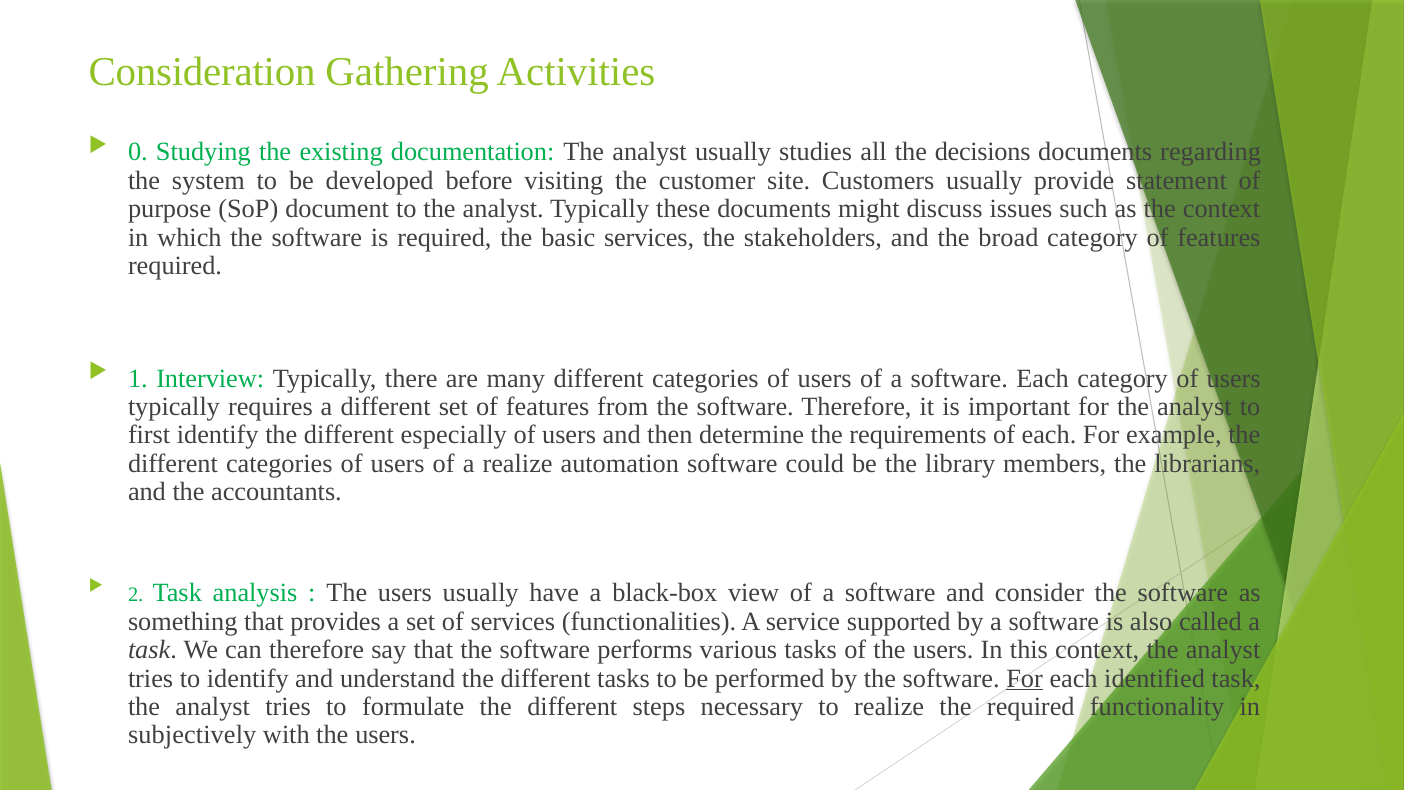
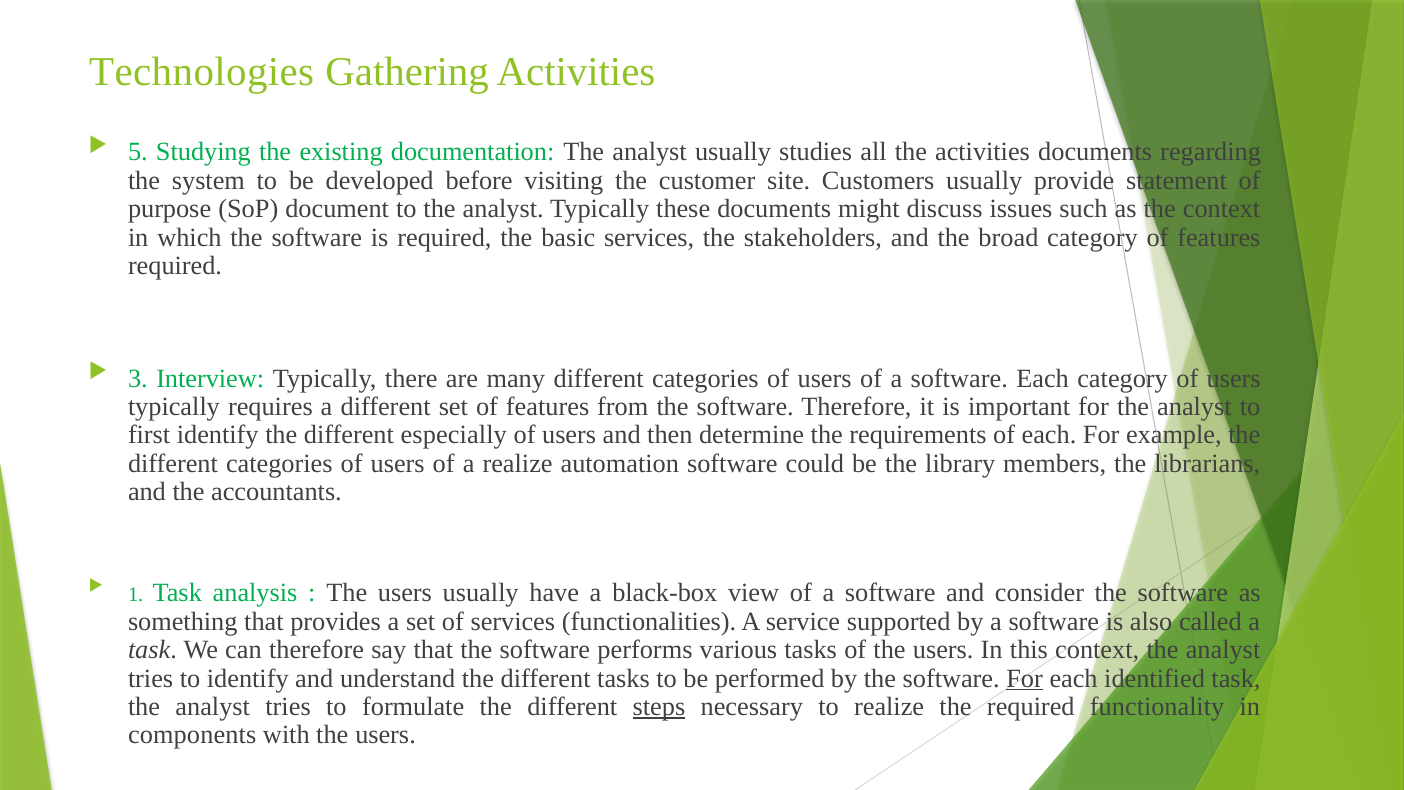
Consideration: Consideration -> Technologies (202, 72)
0: 0 -> 5 (138, 152)
the decisions: decisions -> activities (983, 152)
1: 1 -> 3 (138, 378)
2: 2 -> 1 (136, 595)
steps underline: none -> present (659, 707)
subjectively: subjectively -> components (192, 735)
